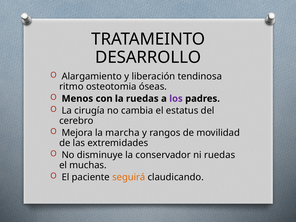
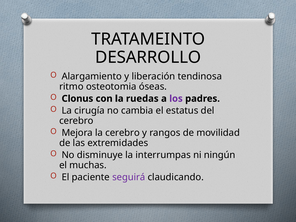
Menos: Menos -> Clonus (77, 99)
la marcha: marcha -> cerebro (123, 133)
conservador: conservador -> interrumpas (163, 155)
ni ruedas: ruedas -> ningún (220, 155)
seguirá colour: orange -> purple (129, 177)
